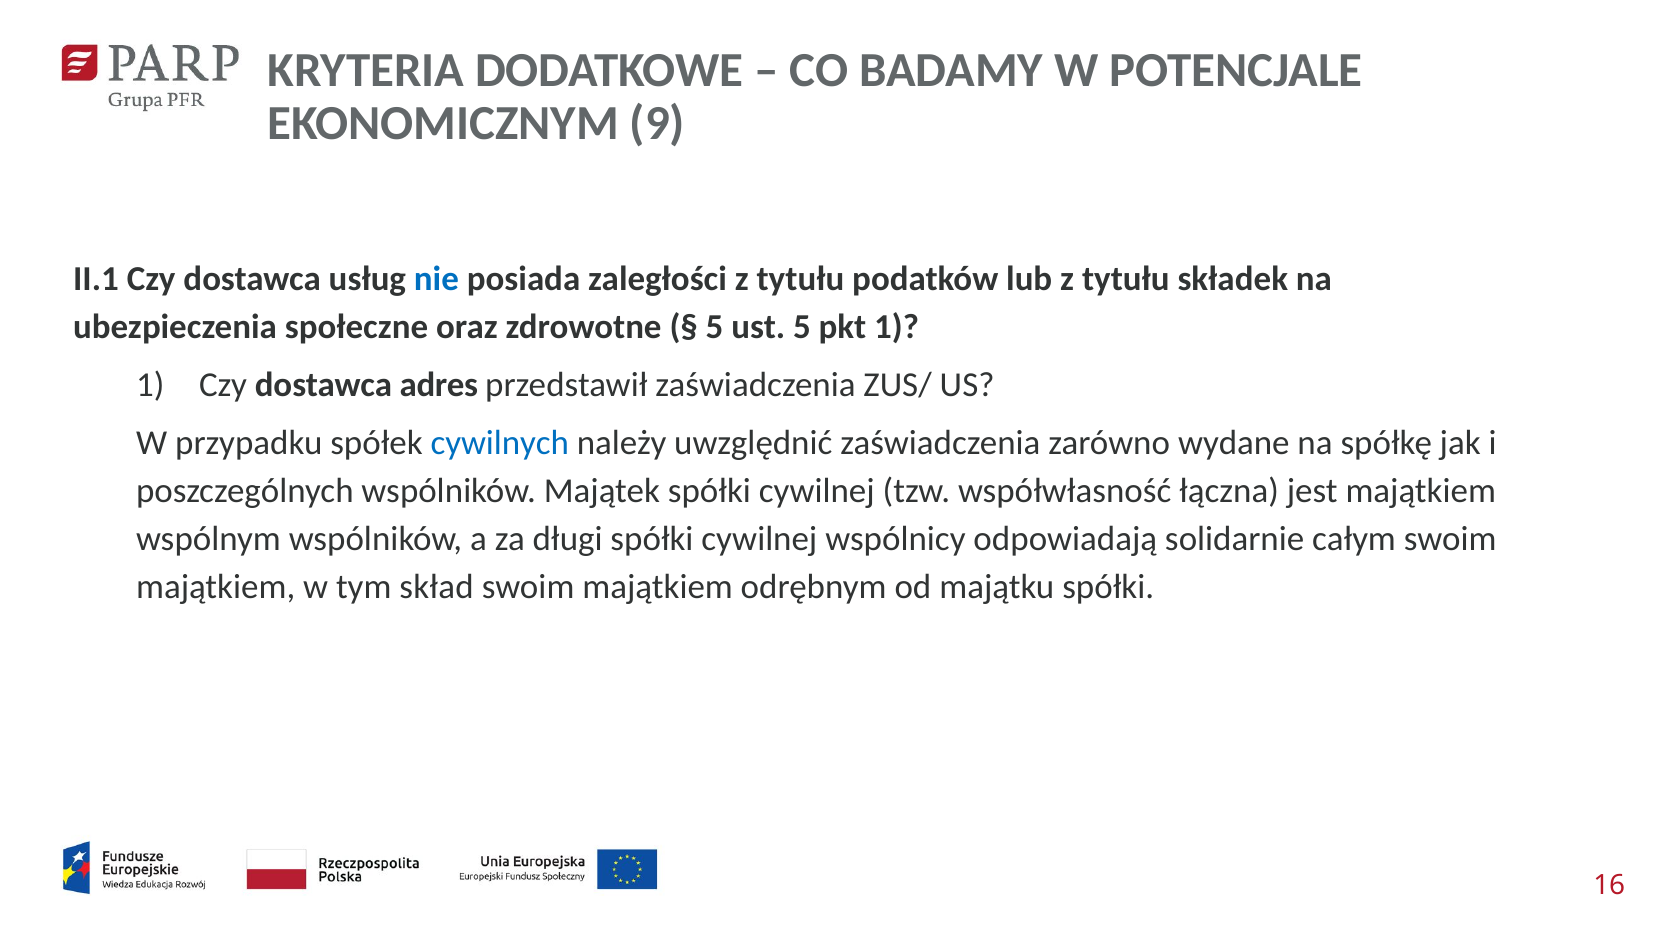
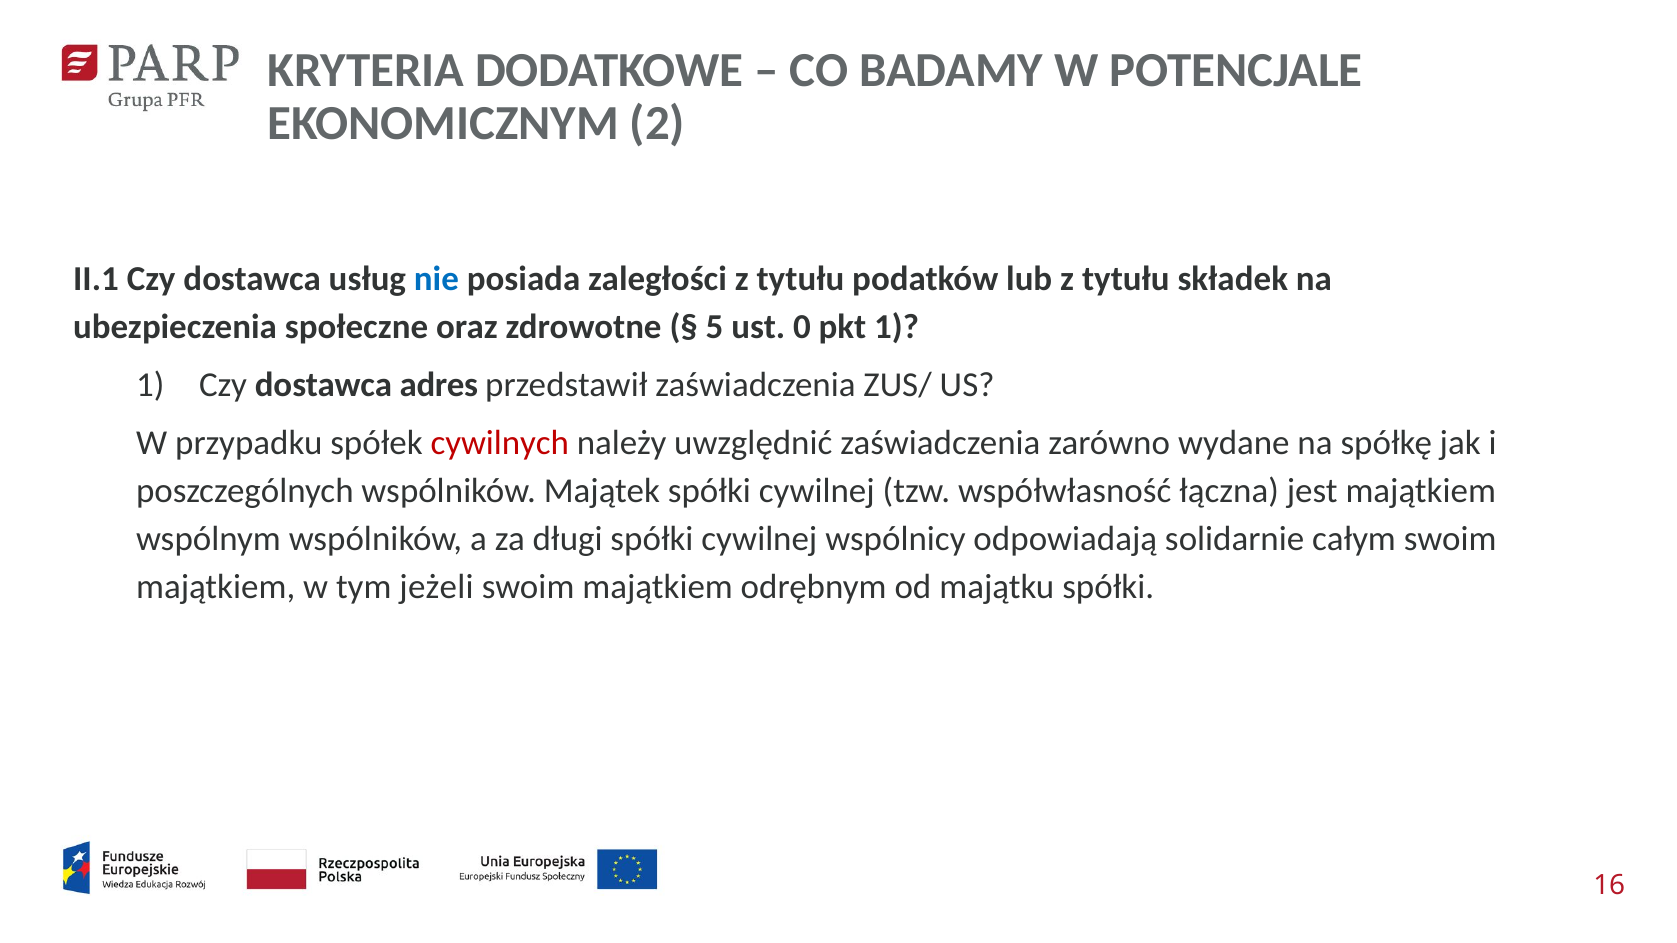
9: 9 -> 2 (657, 124)
ust 5: 5 -> 0 (802, 327)
cywilnych colour: blue -> red (500, 443)
skład: skład -> jeżeli (437, 587)
